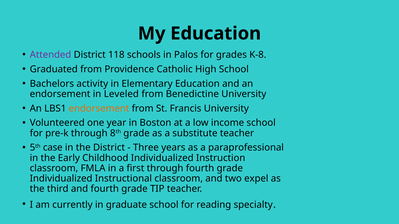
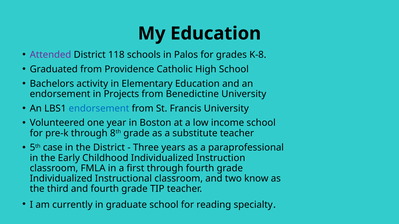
Leveled: Leveled -> Projects (121, 94)
endorsement colour: orange -> blue (99, 109)
expel: expel -> know (256, 179)
